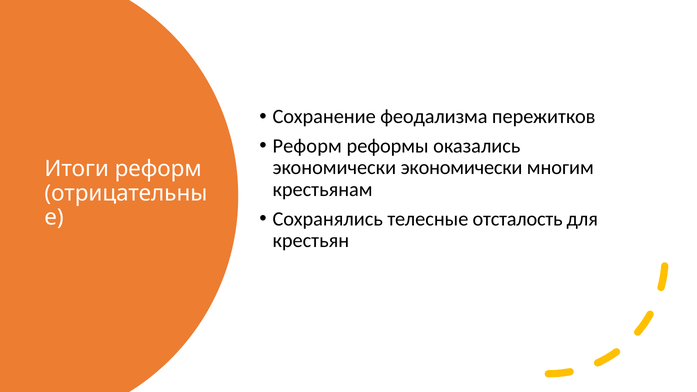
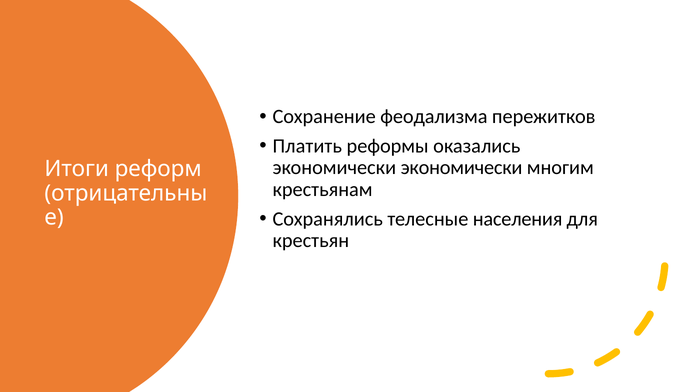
Реформ: Реформ -> Платить (307, 146)
отсталость: отсталость -> населения (518, 219)
